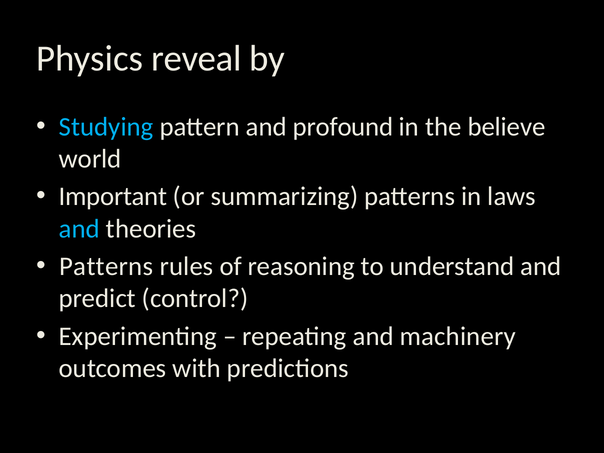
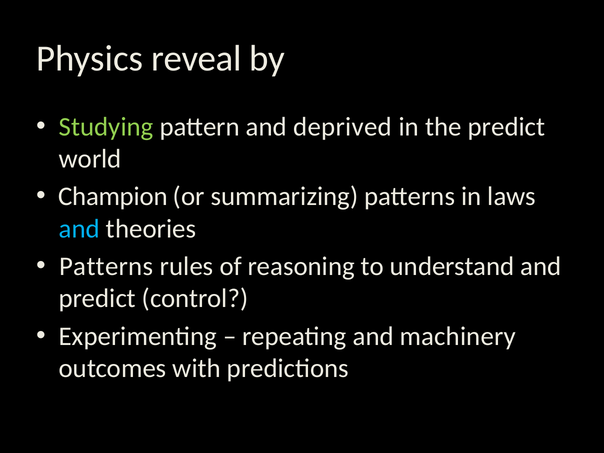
Studying colour: light blue -> light green (106, 127)
profound: profound -> deprived (343, 127)
the believe: believe -> predict (506, 127)
Important: Important -> Champion (113, 197)
